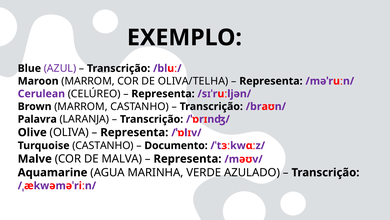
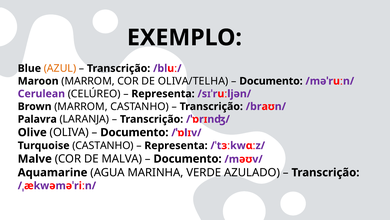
AZUL colour: purple -> orange (60, 68)
Representa: Representa -> Documento (271, 81)
Representa: Representa -> Documento (134, 132)
Documento: Documento -> Representa (176, 145)
Representa: Representa -> Documento (188, 158)
